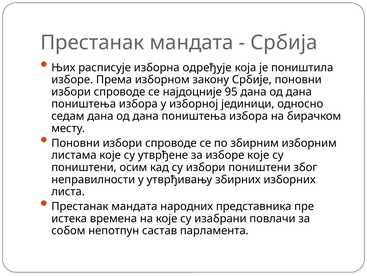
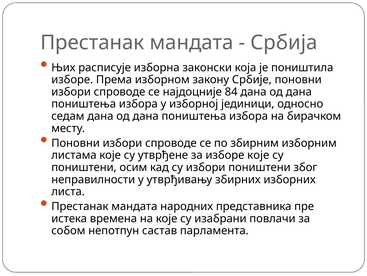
одређује: одређује -> законски (207, 67)
95: 95 -> 84 (231, 92)
